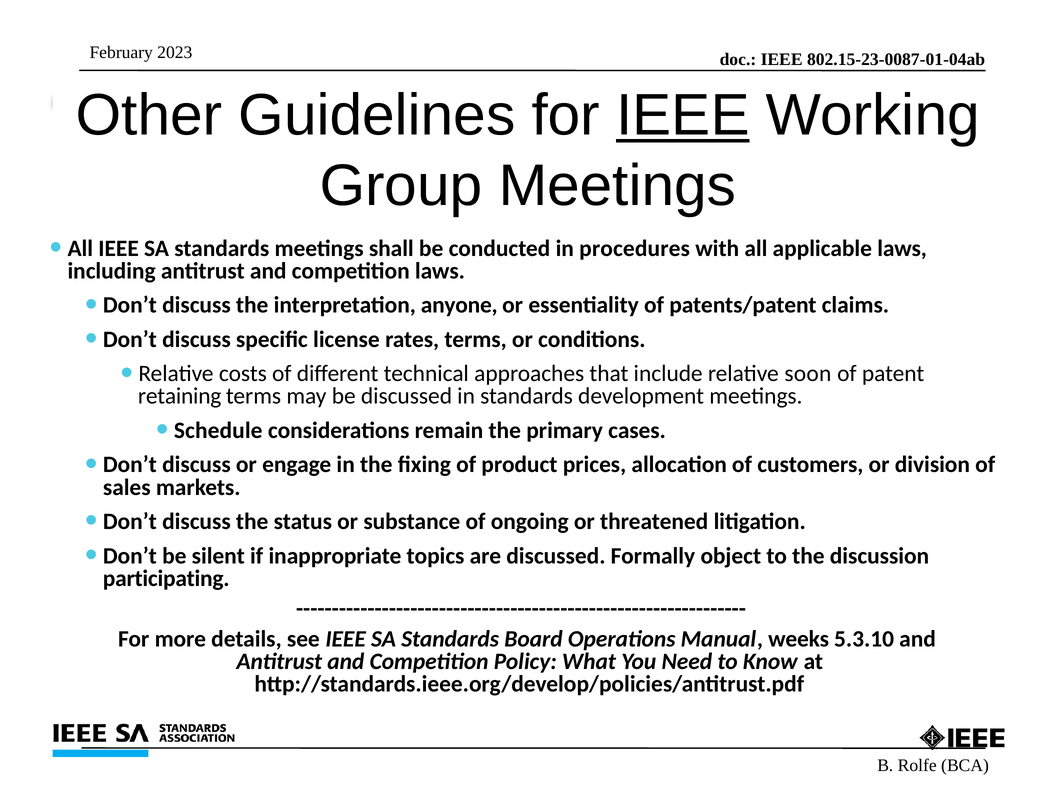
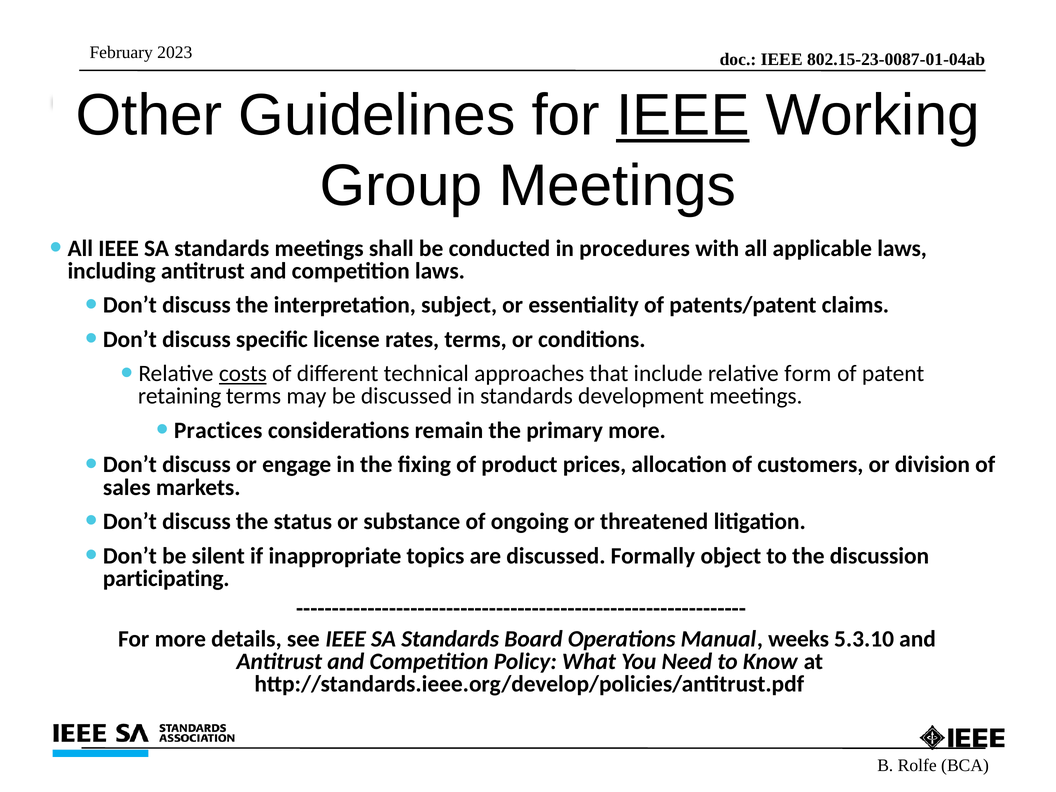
anyone: anyone -> subject (459, 305)
costs underline: none -> present (243, 374)
soon: soon -> form (808, 374)
Schedule: Schedule -> Practices (218, 431)
primary cases: cases -> more (637, 431)
